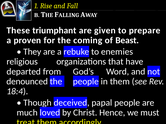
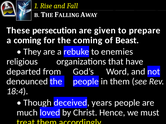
triumphant: triumphant -> persecution (54, 31)
a proven: proven -> coming (27, 40)
papal: papal -> years (102, 103)
